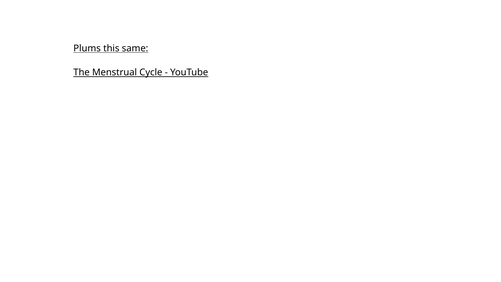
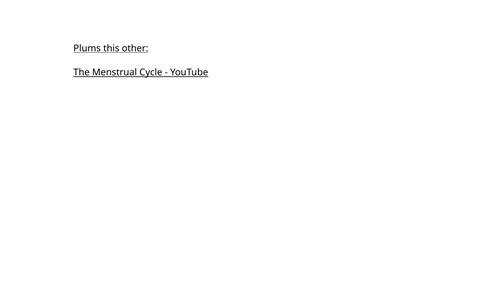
same: same -> other (135, 48)
